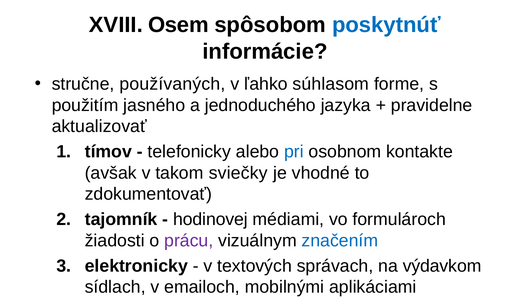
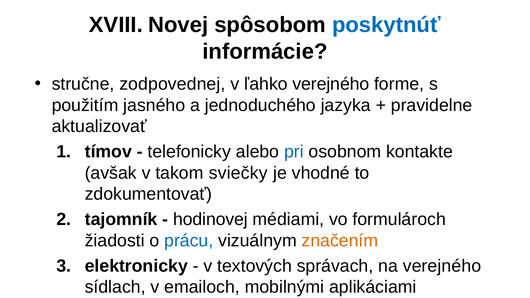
Osem: Osem -> Novej (178, 25)
používaných: používaných -> zodpovednej (172, 84)
ľahko súhlasom: súhlasom -> verejného (331, 84)
prácu colour: purple -> blue (189, 241)
značením colour: blue -> orange (340, 241)
na výdavkom: výdavkom -> verejného (442, 266)
